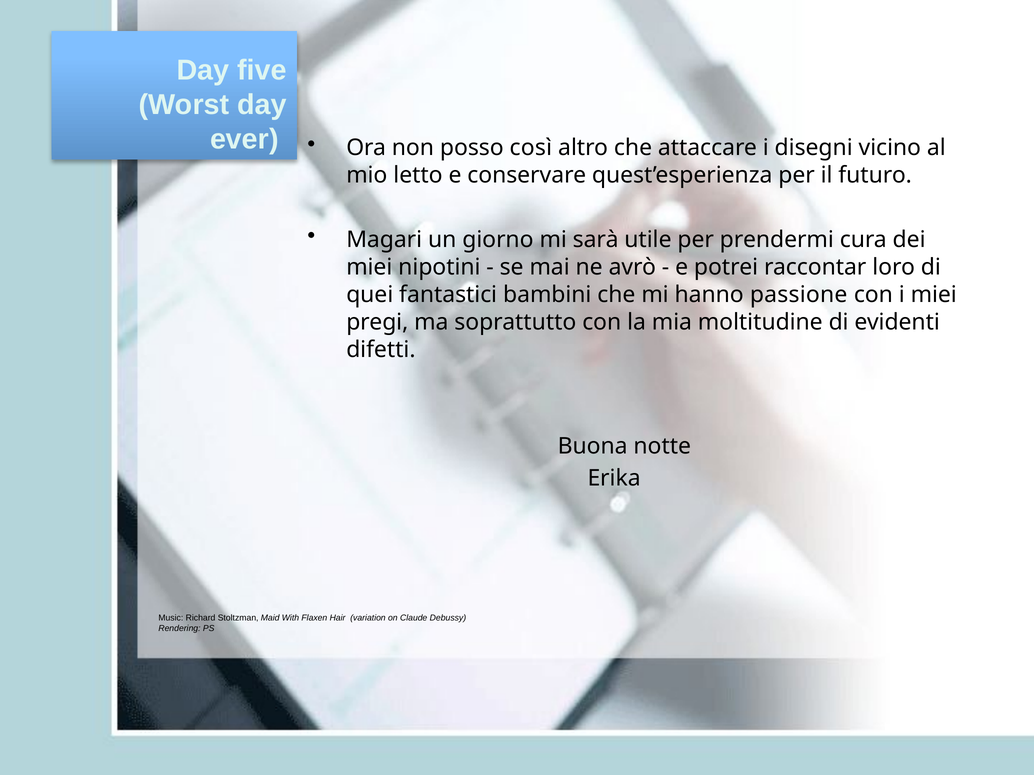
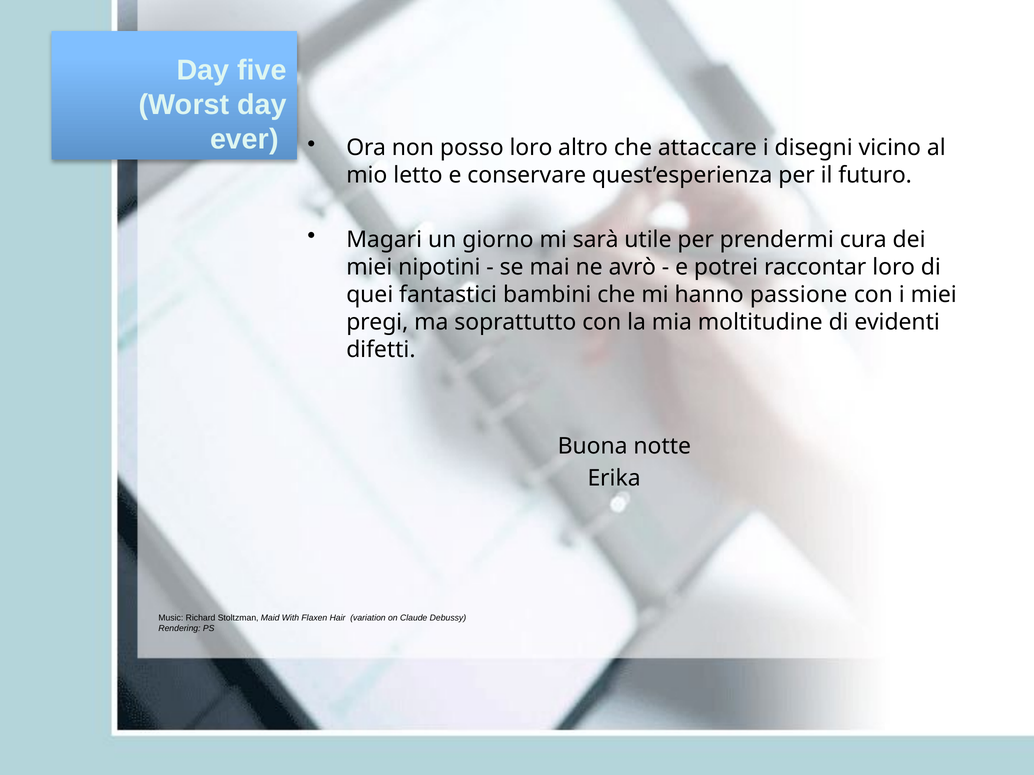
posso così: così -> loro (531, 148)
